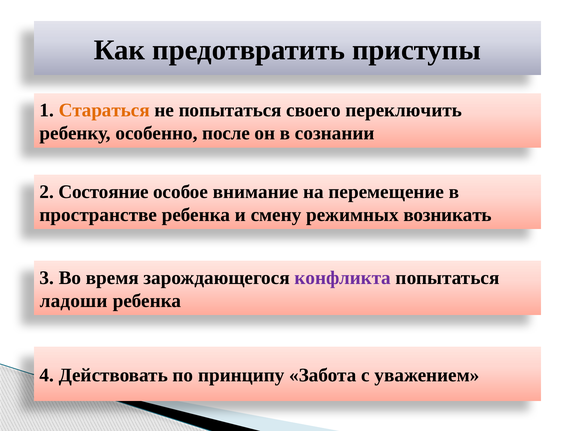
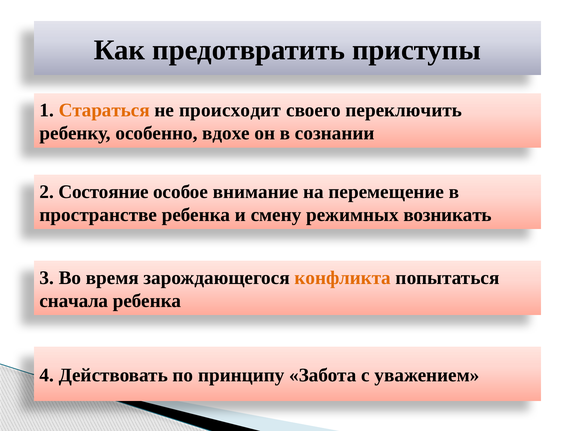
не попытаться: попытаться -> происходит (230, 110)
после: после -> вдохе (226, 133)
конфликта colour: purple -> orange (343, 278)
ладоши: ладоши -> сначала (74, 301)
